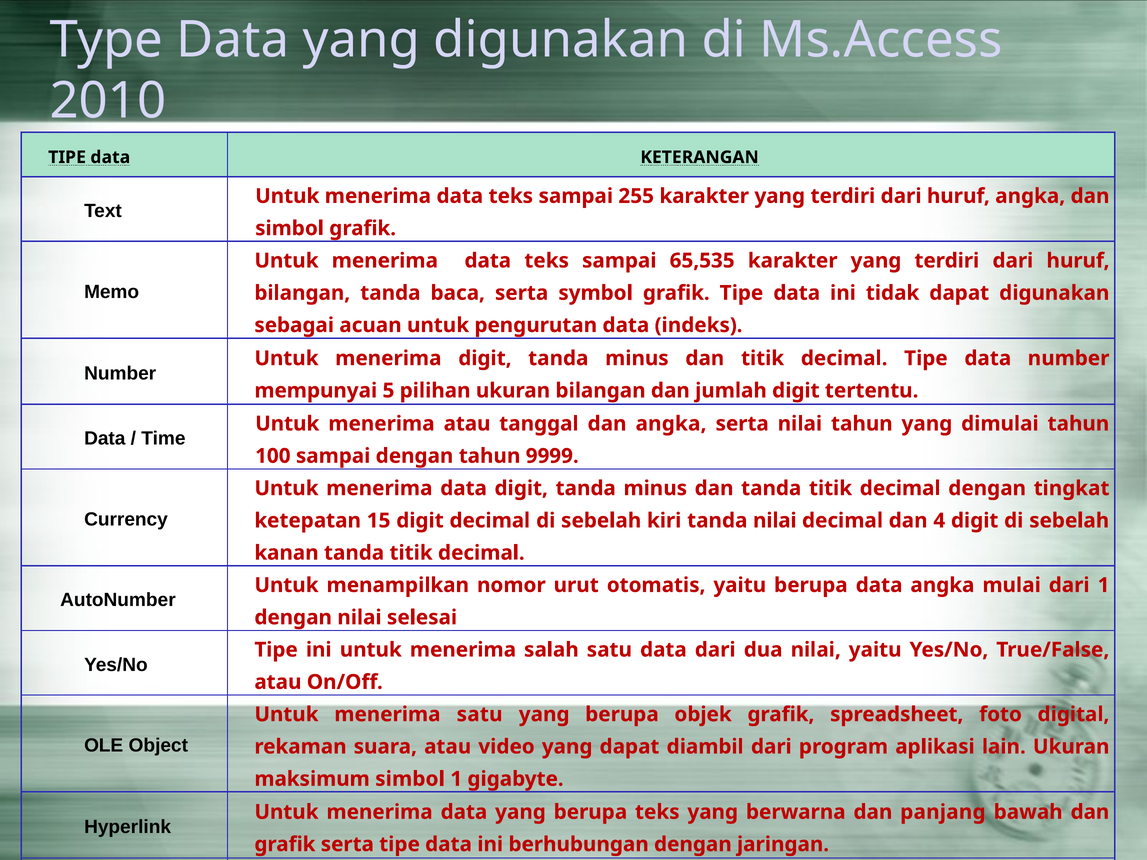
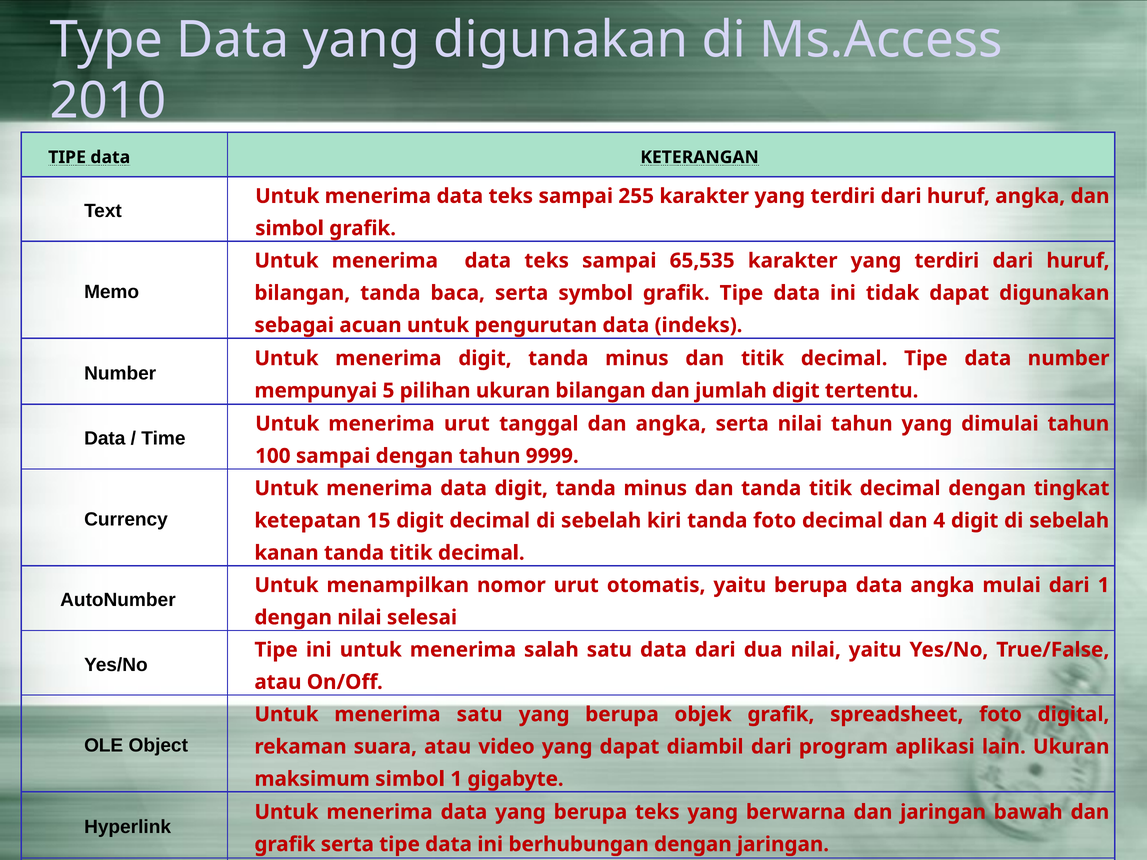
menerima atau: atau -> urut (467, 424)
tanda nilai: nilai -> foto (775, 521)
dan panjang: panjang -> jaringan (943, 812)
